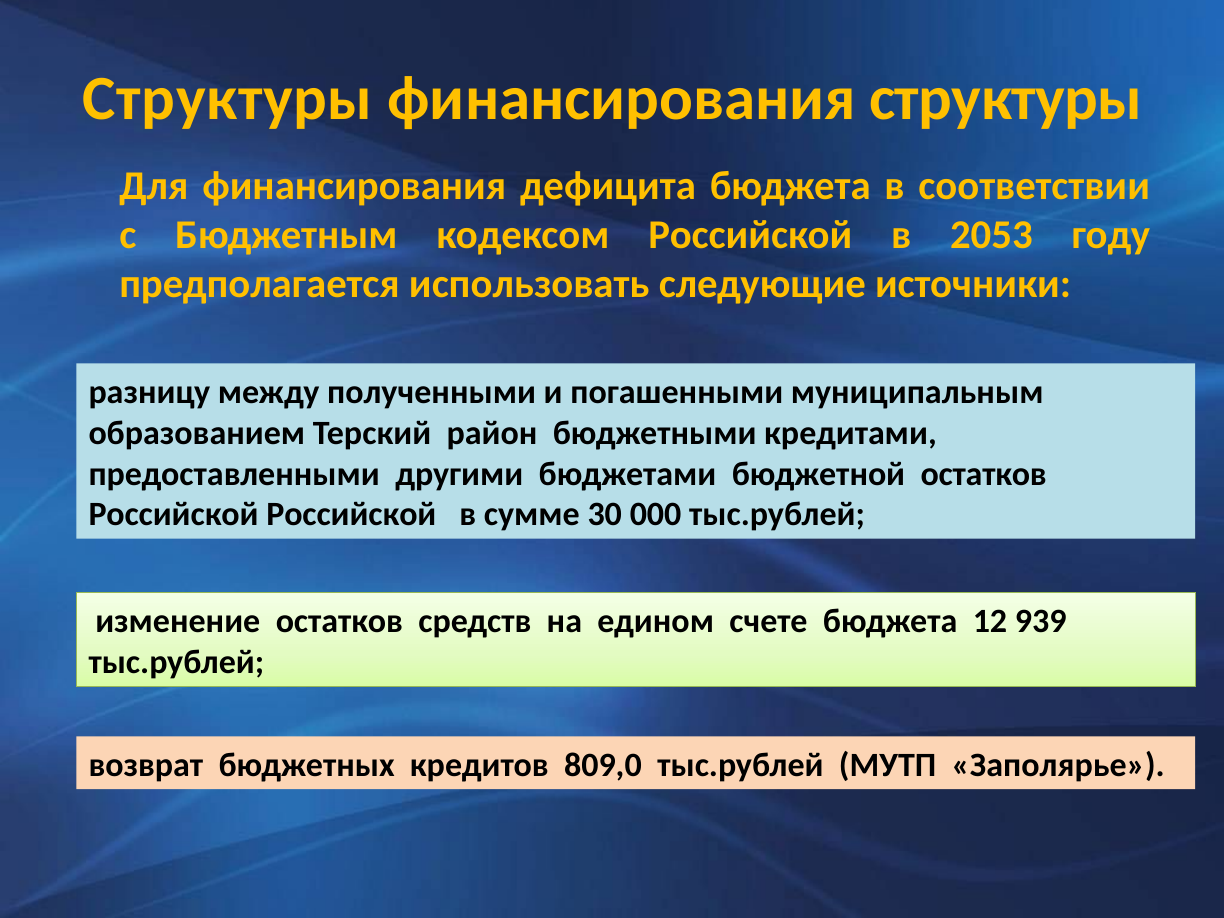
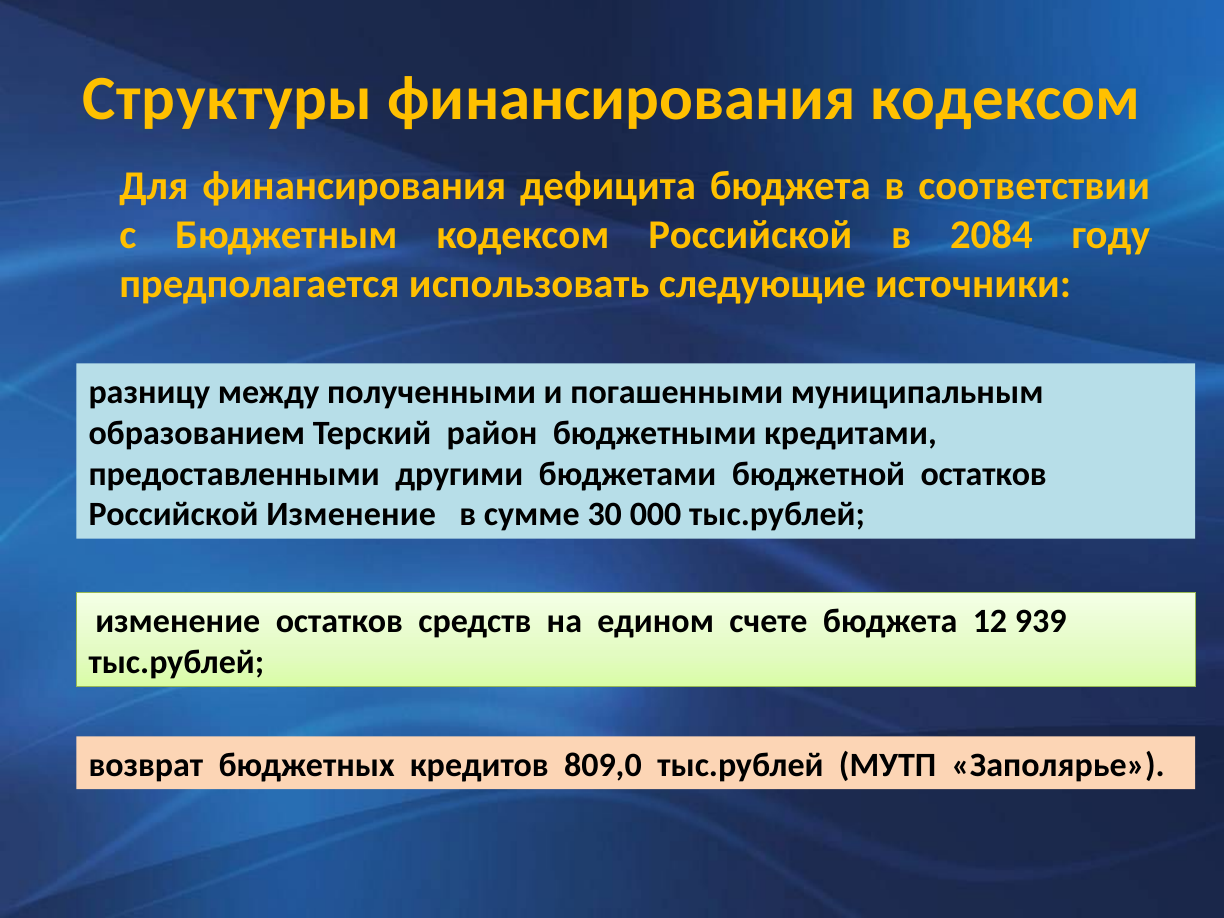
финансирования структуры: структуры -> кодексом (1005, 99)
2053: 2053 -> 2084 (991, 235)
Российской Российской: Российской -> Изменение (351, 515)
